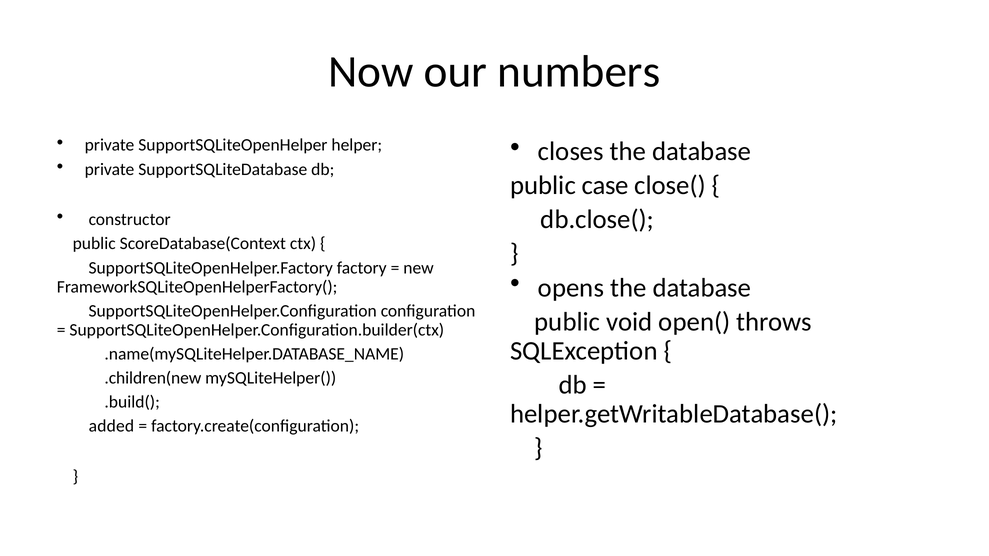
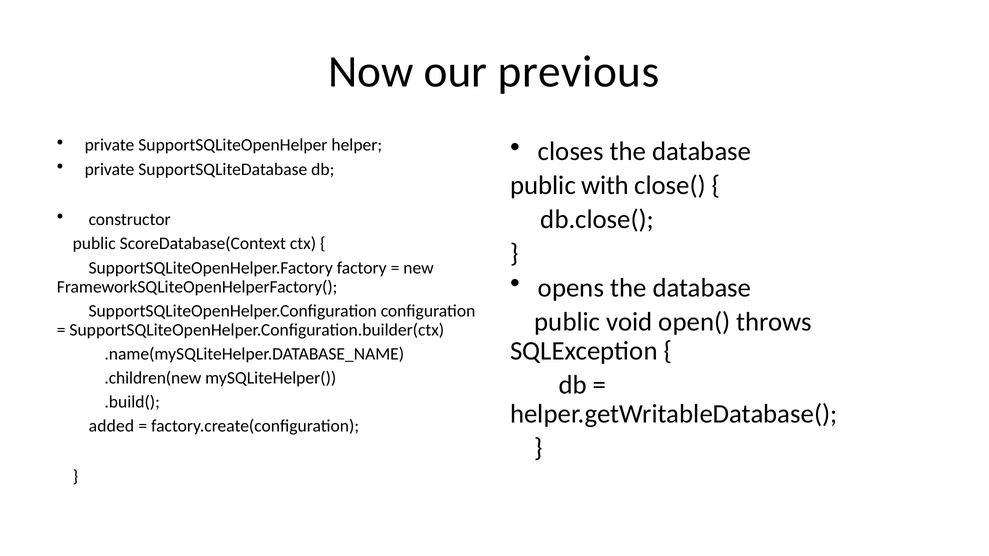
numbers: numbers -> previous (579, 72)
case: case -> with (605, 186)
